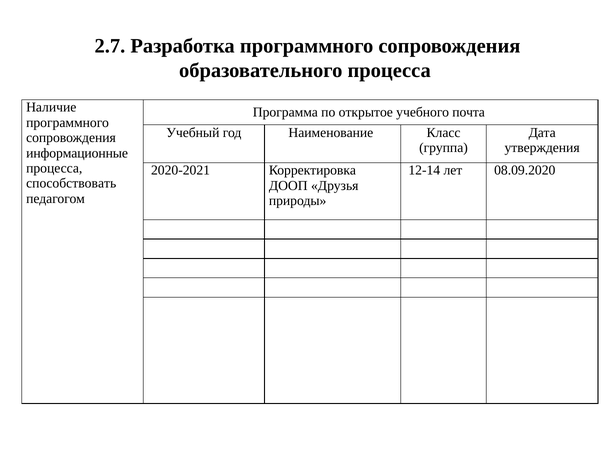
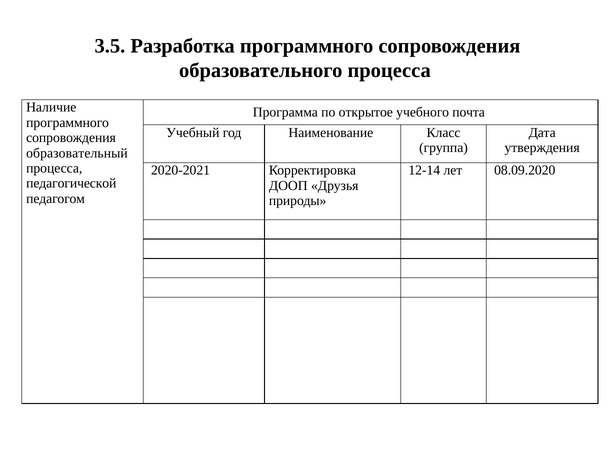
2.7: 2.7 -> 3.5 (110, 46)
информационные: информационные -> образовательный (77, 153)
способствовать: способствовать -> педагогической (71, 183)
